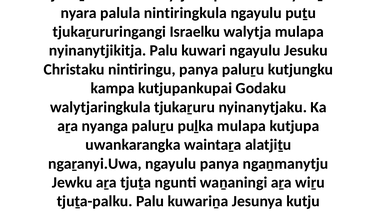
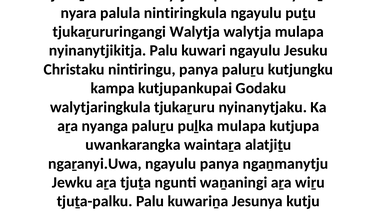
tjukaṟururingangi Israelku: Israelku -> Walytja (195, 32)
